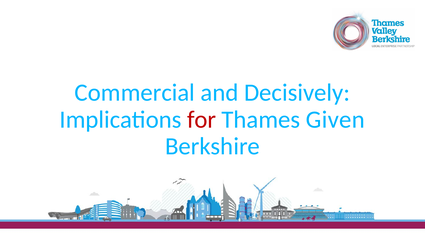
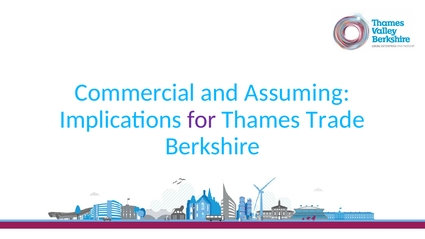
Decisively: Decisively -> Assuming (297, 93)
for colour: red -> purple (202, 120)
Given: Given -> Trade (335, 120)
